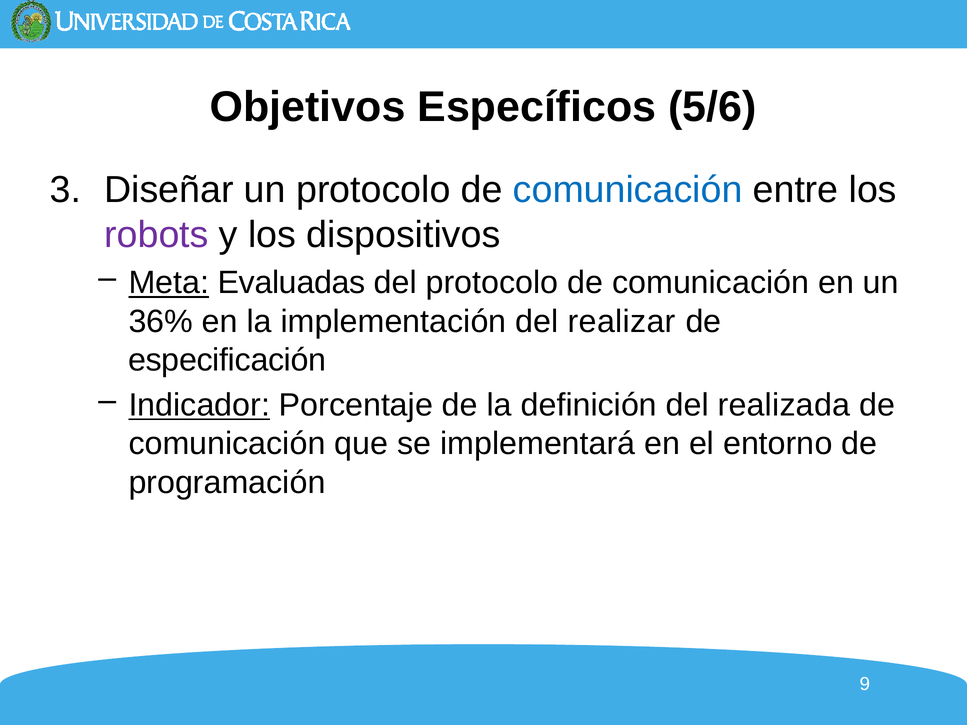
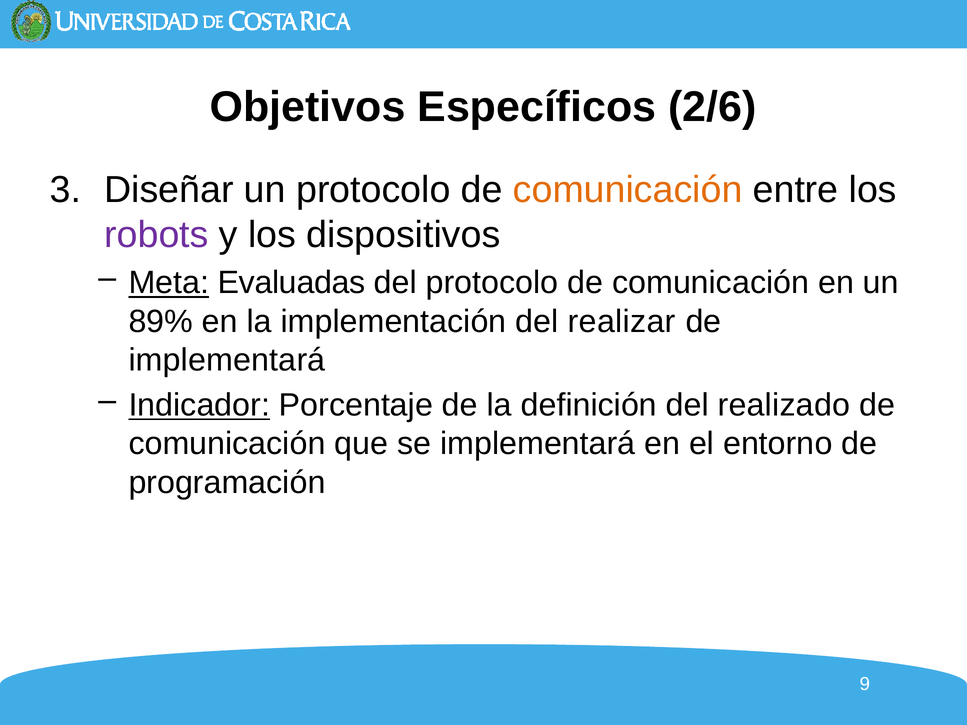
5/6: 5/6 -> 2/6 (712, 107)
comunicación colour: blue -> orange (628, 190)
36%: 36% -> 89% (161, 322)
especificación: especificación -> implementará (227, 360)
realizada: realizada -> realizado (784, 405)
